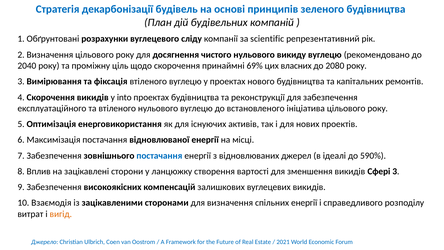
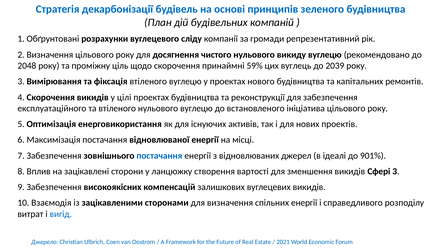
scientific: scientific -> громади (267, 39)
2040: 2040 -> 2048 (27, 66)
69%: 69% -> 59% (255, 66)
власних: власних -> вуглець (296, 66)
2080: 2080 -> 2039 (335, 66)
into: into -> цілі (124, 97)
590%: 590% -> 901% (373, 155)
вигід colour: orange -> blue (61, 214)
